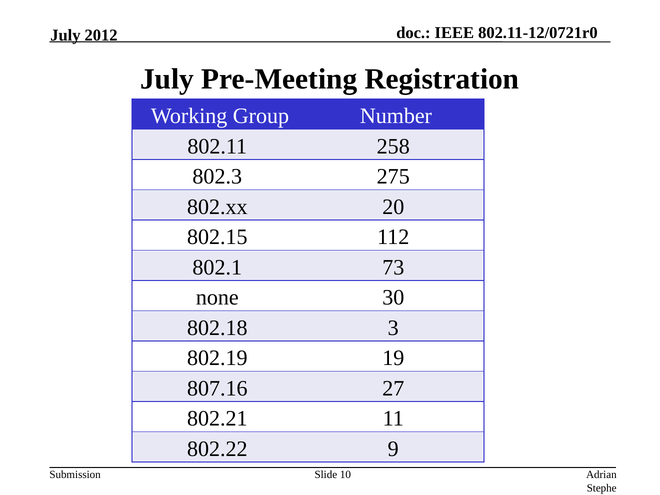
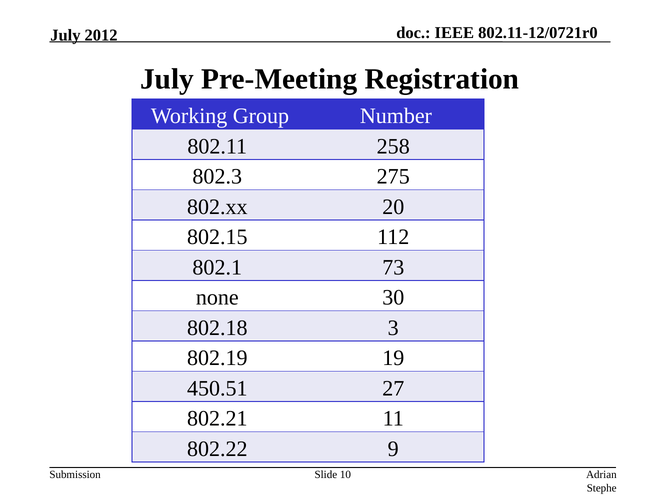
807.16: 807.16 -> 450.51 (217, 388)
